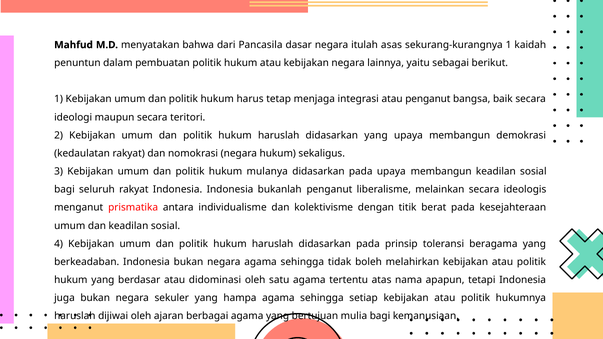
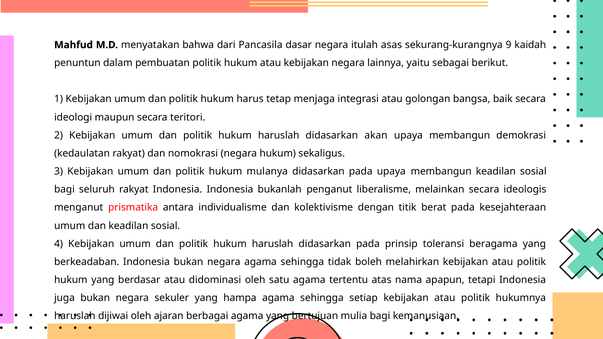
sekurang-kurangnya 1: 1 -> 9 (509, 45)
atau penganut: penganut -> golongan (428, 99)
didasarkan yang: yang -> akan (376, 135)
